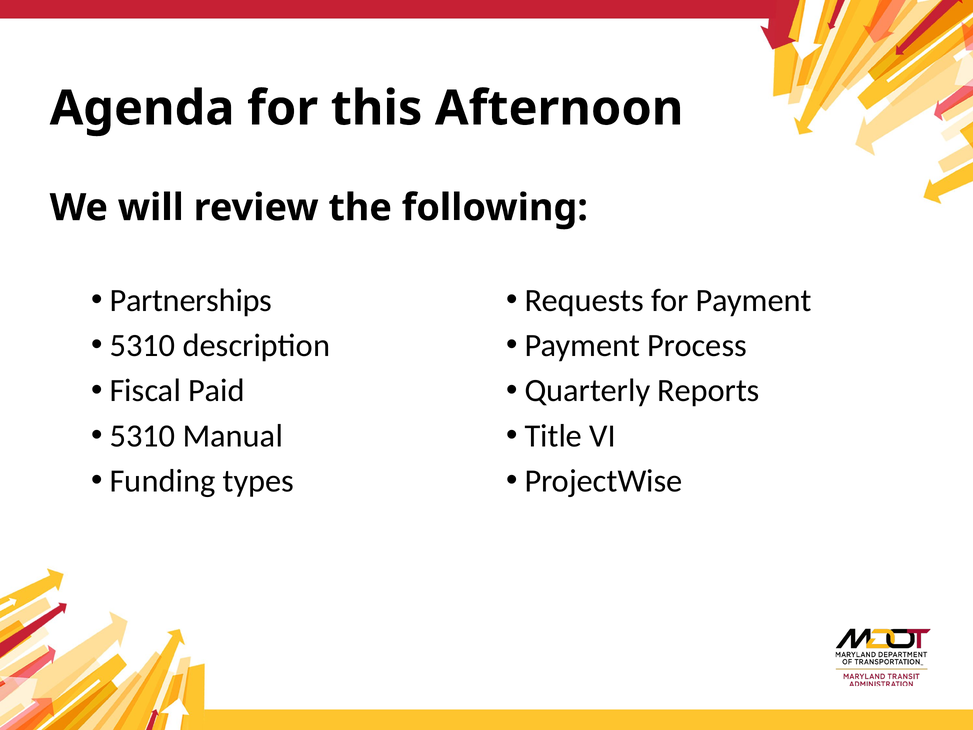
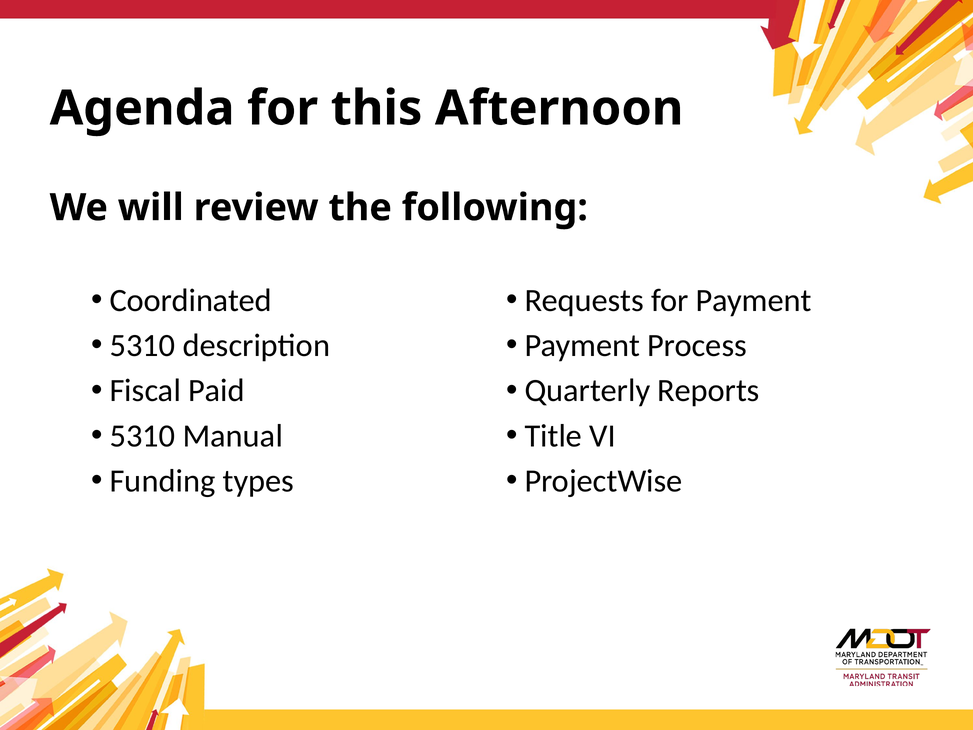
Partnerships: Partnerships -> Coordinated (191, 300)
